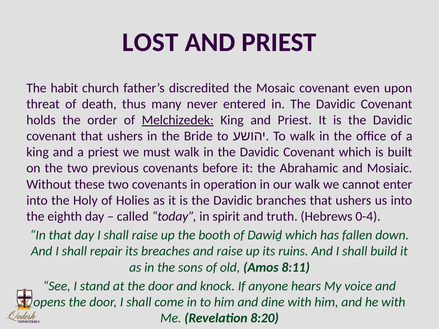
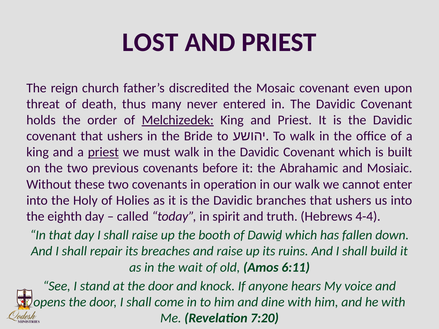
habit: habit -> reign (64, 88)
priest underline: none -> present (103, 152)
0-4: 0-4 -> 4-4 (368, 217)
sons: sons -> wait (190, 267)
8:11: 8:11 -> 6:11 (296, 267)
8:20: 8:20 -> 7:20 (265, 318)
